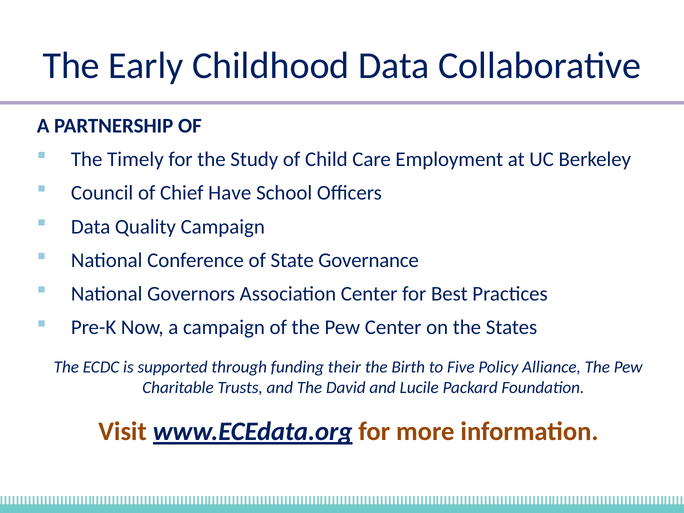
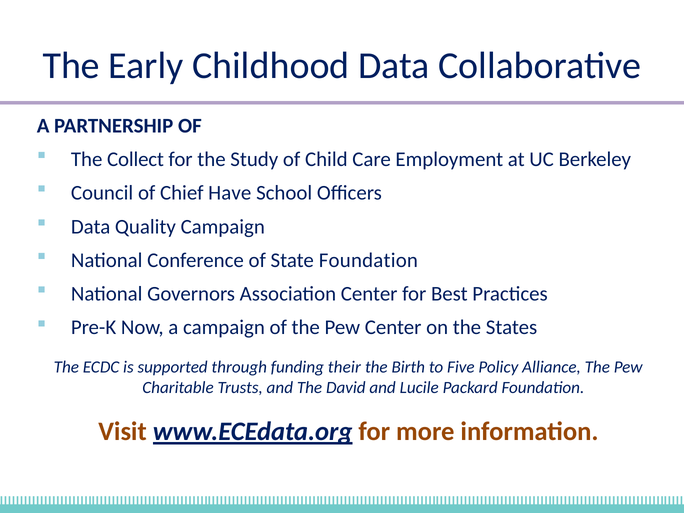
Timely: Timely -> Collect (136, 159)
State Governance: Governance -> Foundation (368, 260)
